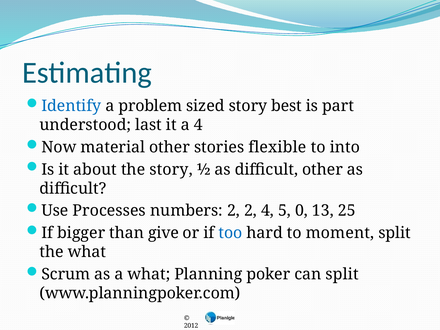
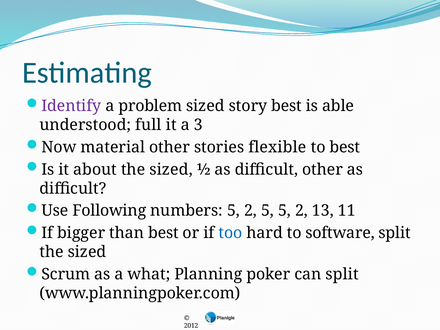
Identify colour: blue -> purple (71, 106)
part: part -> able (338, 106)
last: last -> full (148, 125)
a 4: 4 -> 3 (198, 125)
to into: into -> best (345, 147)
about the story: story -> sized (171, 169)
Processes: Processes -> Following (109, 211)
numbers 2: 2 -> 5 (233, 211)
2 4: 4 -> 5 (267, 211)
0: 0 -> 2 (301, 211)
25: 25 -> 11 (347, 211)
than give: give -> best (163, 233)
moment: moment -> software (340, 233)
what: what -> sized (87, 252)
